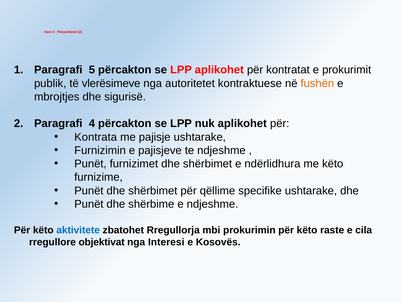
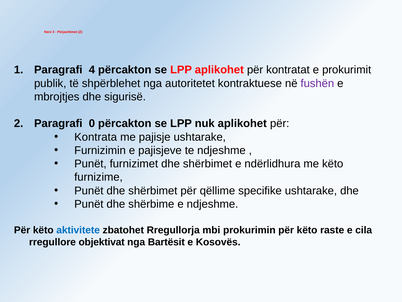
5: 5 -> 4 (92, 70)
vlerësimeve: vlerësimeve -> shpërblehet (111, 83)
fushën colour: orange -> purple (317, 83)
4: 4 -> 0 (92, 123)
Interesi: Interesi -> Bartësit (166, 242)
